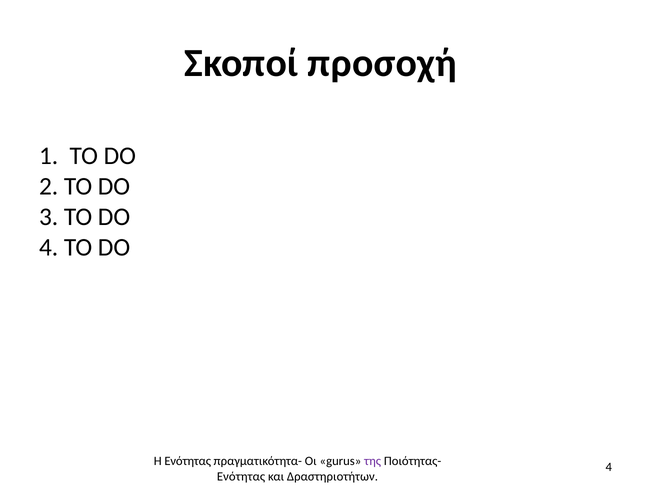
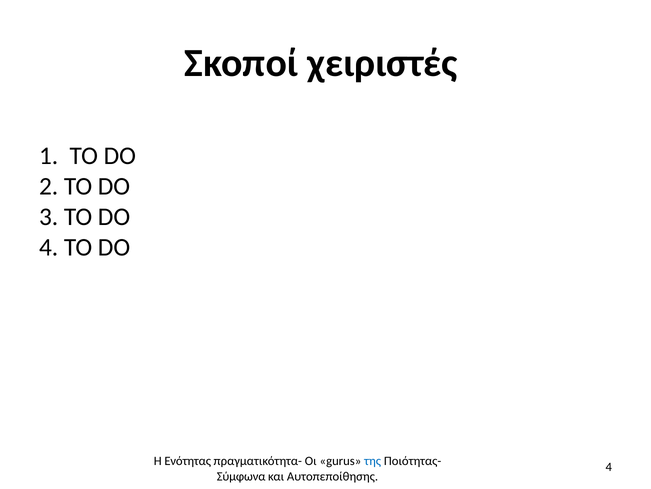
προσοχή: προσοχή -> χειριστές (382, 63)
της colour: purple -> blue (373, 461)
Ενότητας: Ενότητας -> Σύμφωνα (241, 476)
Δραστηριοτήτων: Δραστηριοτήτων -> Αυτοπεποίθησης (333, 476)
